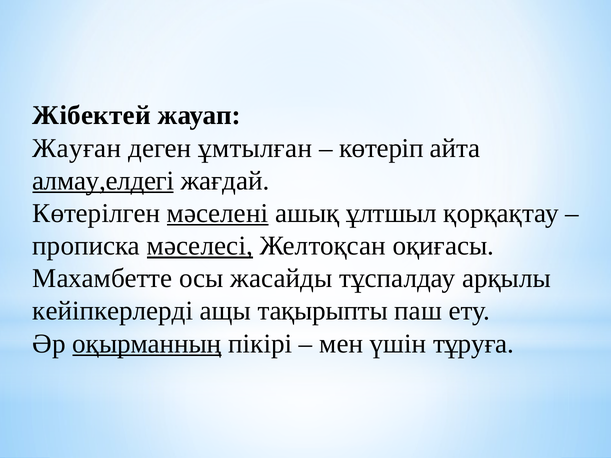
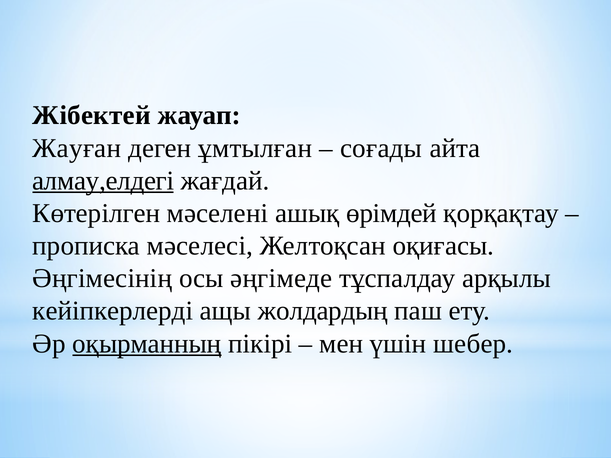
көтеріп: көтеріп -> соғады (381, 148)
мәселені underline: present -> none (218, 213)
ұлтшыл: ұлтшыл -> өрімдей (392, 213)
мәселесі underline: present -> none (200, 246)
Махамбетте: Махамбетте -> Әңгімесінің (102, 279)
жасайды: жасайды -> әңгімеде (281, 279)
тақырыпты: тақырыпты -> жолдардың (323, 311)
тұруға: тұруға -> шебер (473, 344)
